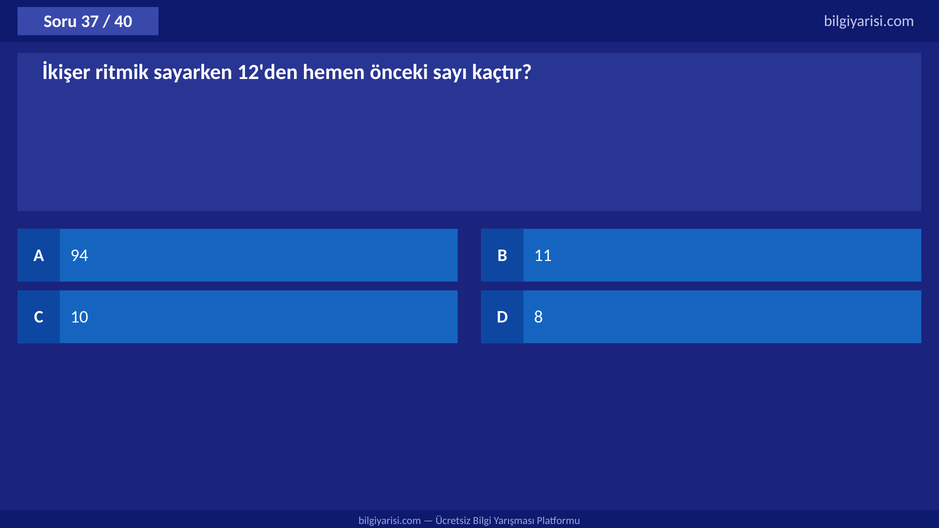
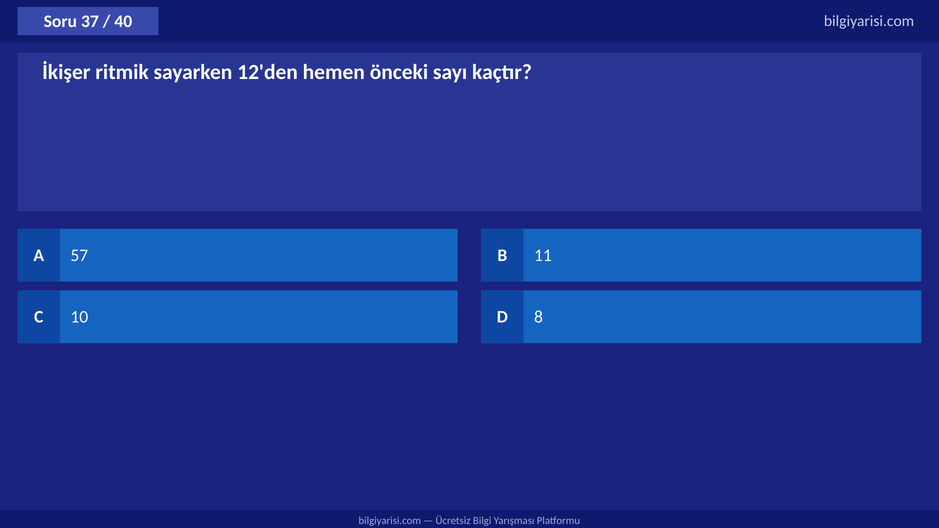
94: 94 -> 57 (79, 256)
